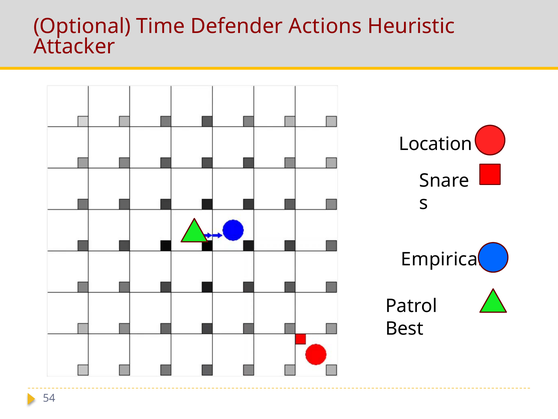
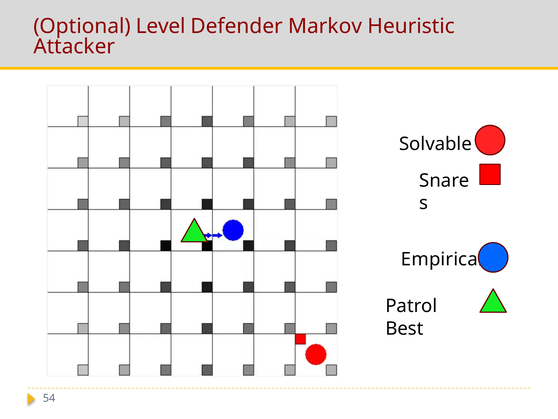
Time: Time -> Level (161, 26)
Actions: Actions -> Markov (325, 26)
Location: Location -> Solvable (436, 144)
